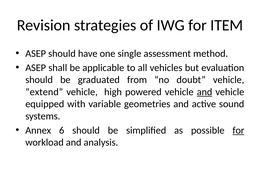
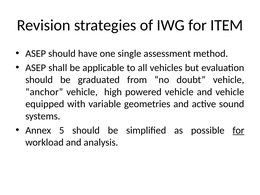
extend: extend -> anchor (44, 92)
and underline: present -> none (205, 92)
6: 6 -> 5 (62, 130)
